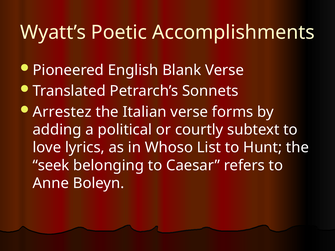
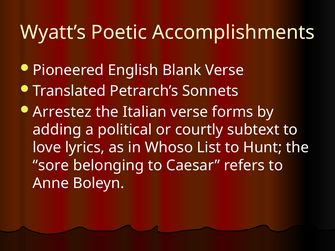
seek: seek -> sore (51, 166)
